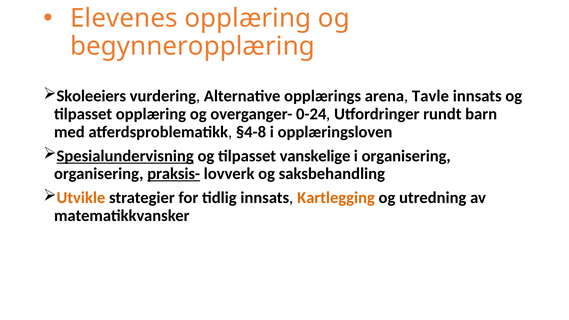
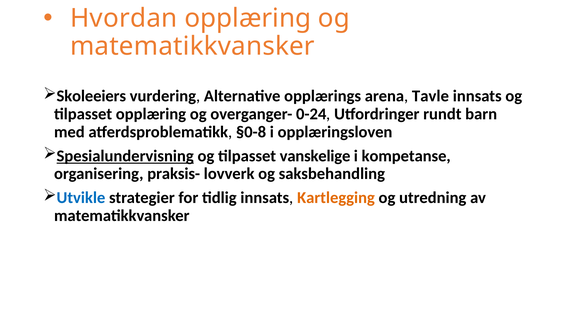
Elevenes: Elevenes -> Hvordan (124, 18)
begynneropplæring: begynneropplæring -> matematikkvansker (192, 46)
§4-8: §4-8 -> §0-8 (251, 132)
i organisering: organisering -> kompetanse (406, 156)
praksis- underline: present -> none (174, 174)
Utvikle colour: orange -> blue (81, 198)
